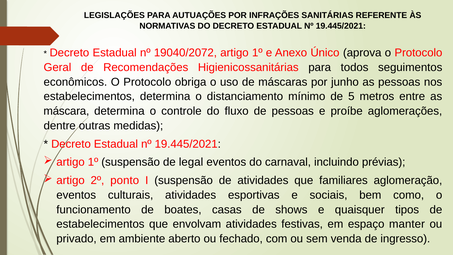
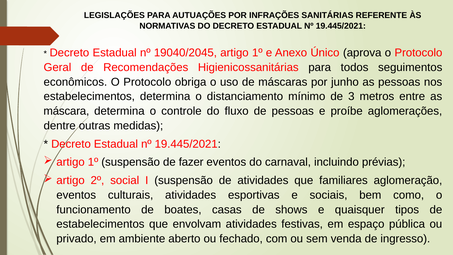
19040/2072: 19040/2072 -> 19040/2045 (185, 53)
5: 5 -> 3 (351, 96)
legal: legal -> fazer (191, 162)
ponto: ponto -> social (125, 180)
manter: manter -> pública (407, 224)
